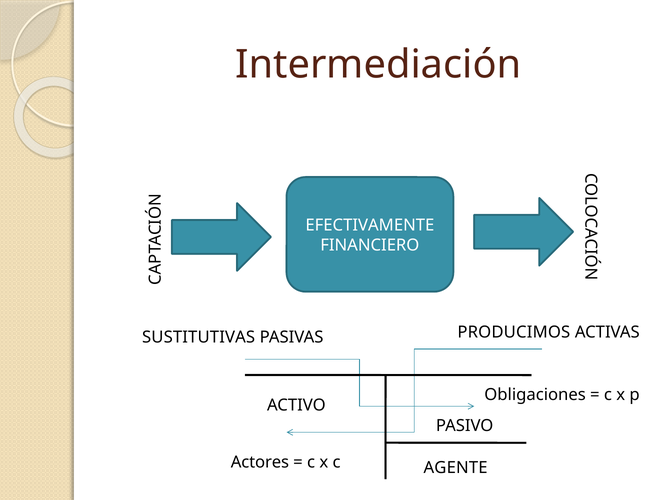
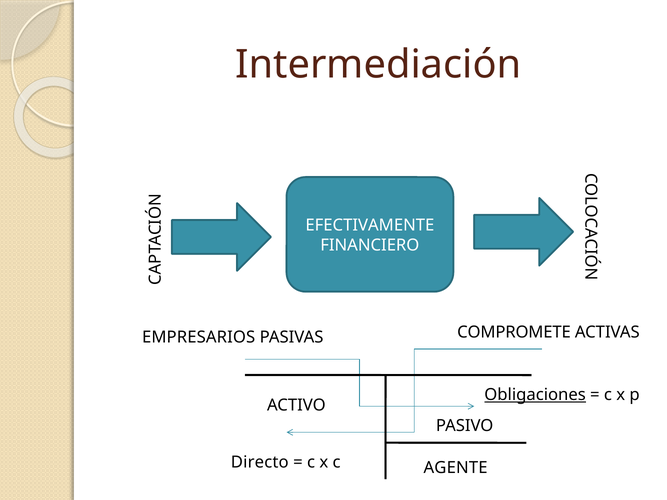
SUSTITUTIVAS: SUSTITUTIVAS -> EMPRESARIOS (199, 338)
PRODUCIMOS: PRODUCIMOS -> COMPROMETE (514, 332)
Obligaciones underline: none -> present (535, 395)
Actores: Actores -> Directo (260, 463)
